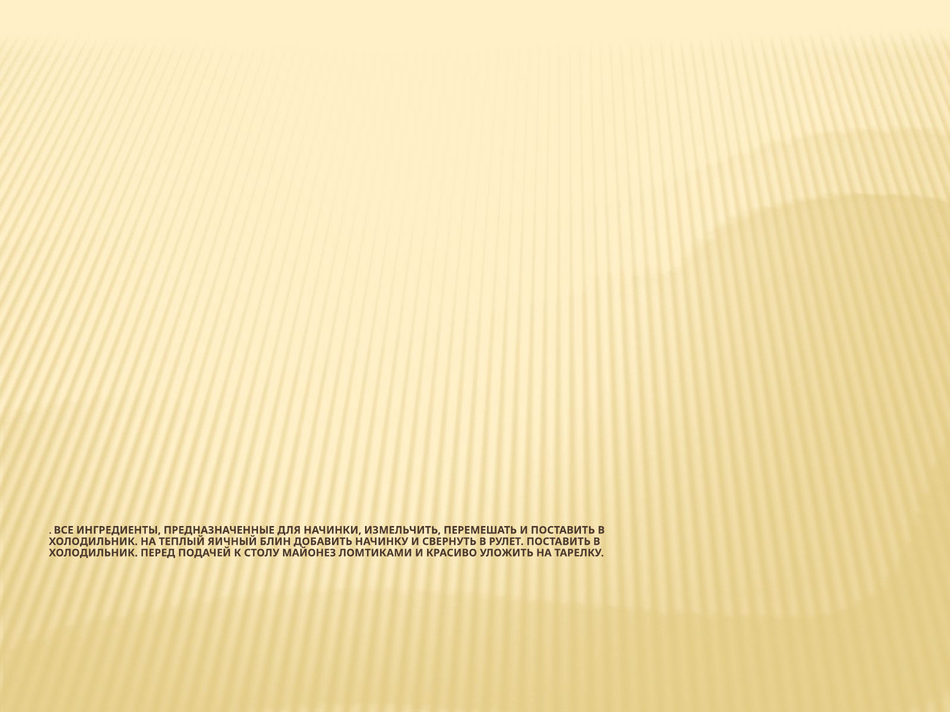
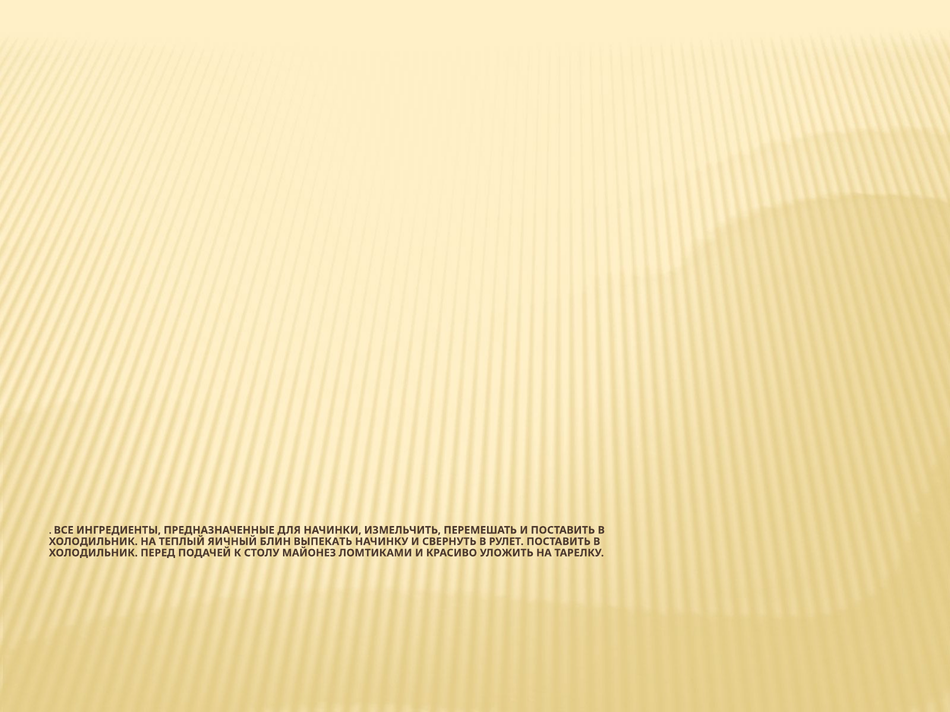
ДОБАВИТЬ: ДОБАВИТЬ -> ВЫПЕКАТЬ (323, 542)
